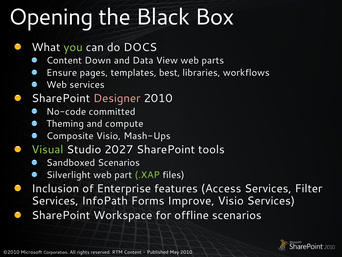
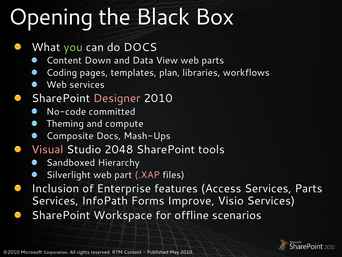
Ensure: Ensure -> Coding (62, 72)
best: best -> plan (170, 72)
Composite Visio: Visio -> Docs (109, 136)
Visual colour: light green -> pink (47, 149)
2027: 2027 -> 2048 (119, 149)
Sandboxed Scenarios: Scenarios -> Hierarchy (119, 162)
.XAP colour: light green -> pink (147, 175)
Services Filter: Filter -> Parts (309, 188)
